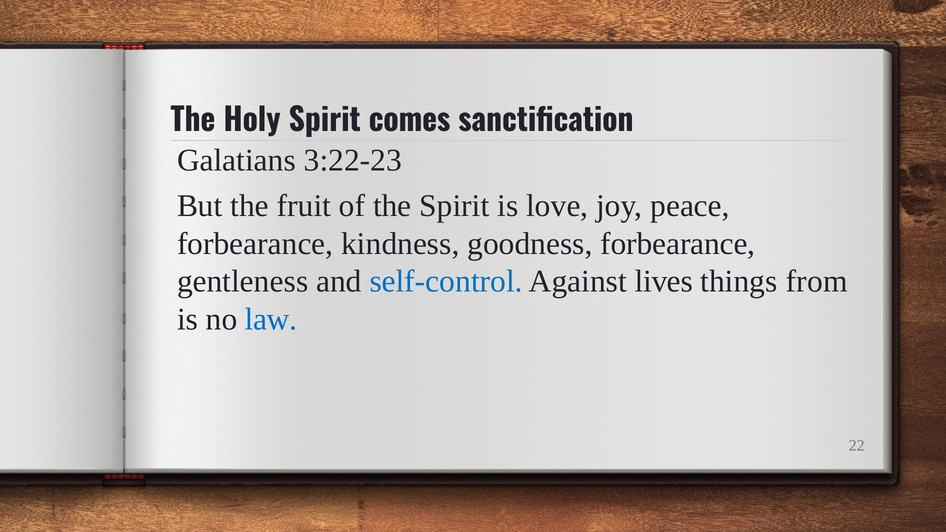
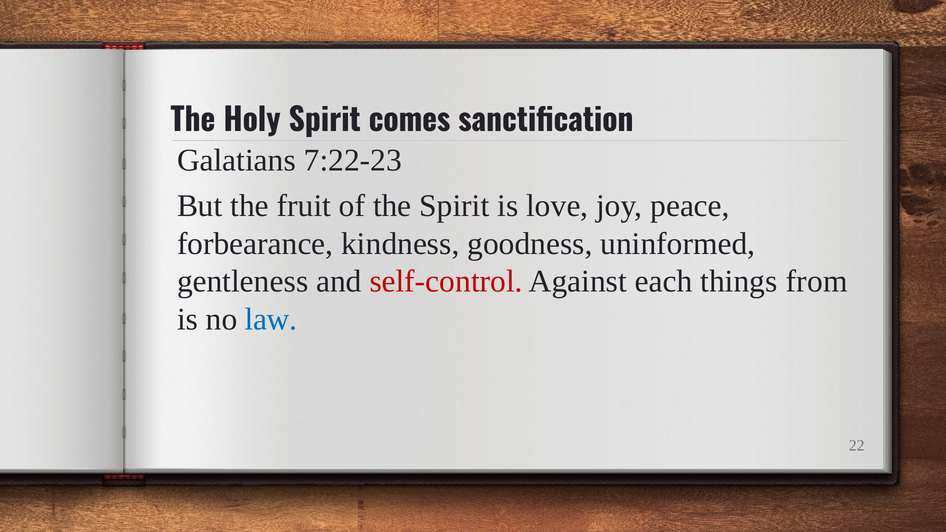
3:22-23: 3:22-23 -> 7:22-23 (353, 160)
goodness forbearance: forbearance -> uninformed (678, 244)
self-control colour: blue -> red (446, 282)
lives: lives -> each (664, 282)
